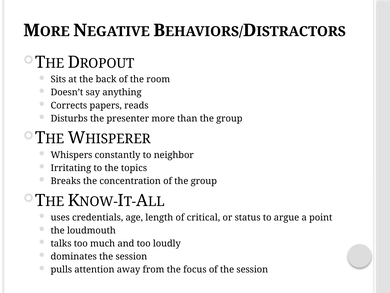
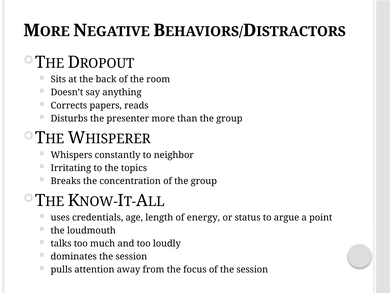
critical: critical -> energy (203, 217)
